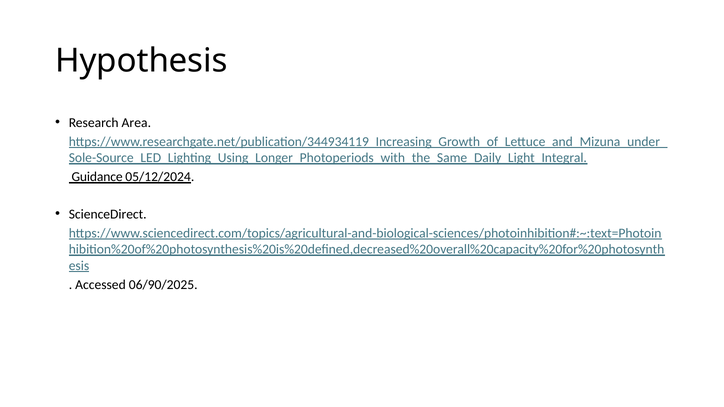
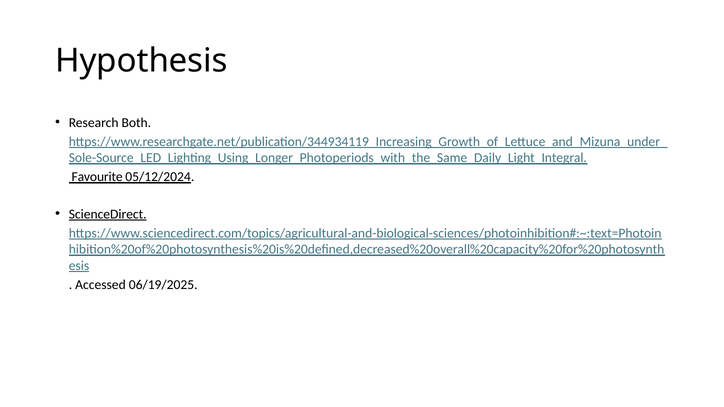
Area: Area -> Both (136, 123)
Guidance: Guidance -> Favourite (97, 177)
ScienceDirect underline: none -> present (108, 214)
06/90/2025: 06/90/2025 -> 06/19/2025 (163, 285)
